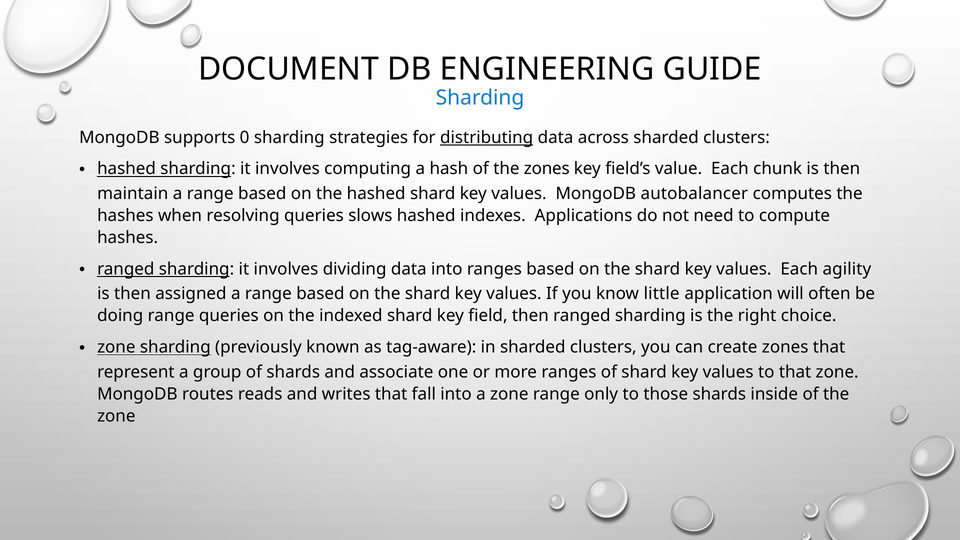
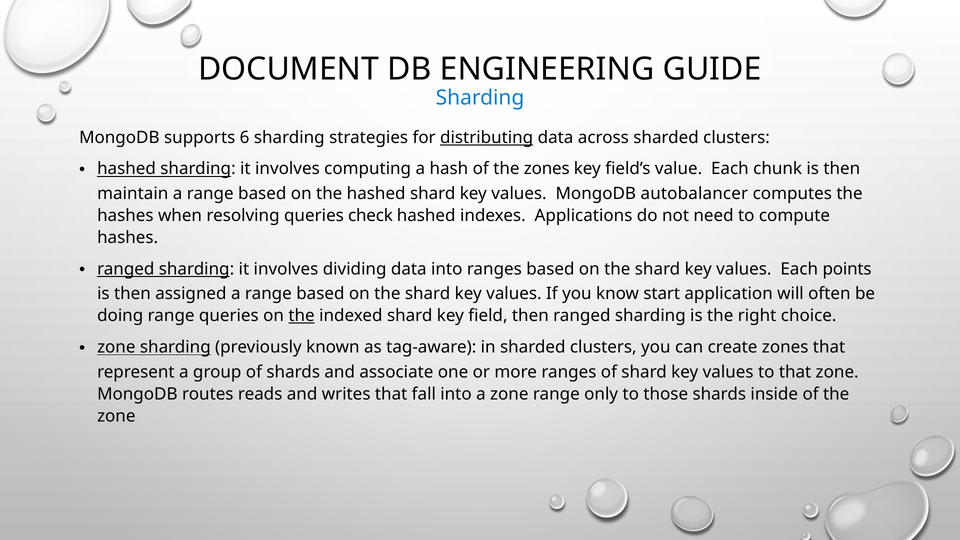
0: 0 -> 6 (245, 138)
slows: slows -> check (370, 216)
agility: agility -> points (847, 269)
little: little -> start (662, 294)
the underline: none -> present (302, 316)
